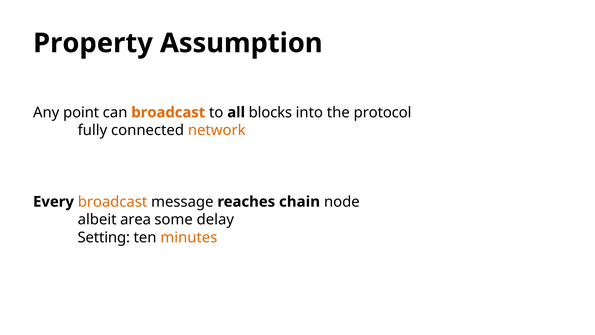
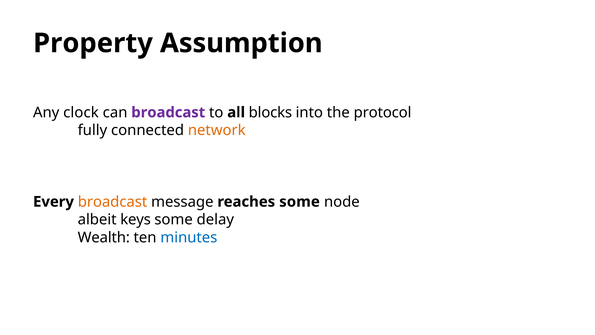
point: point -> clock (81, 112)
broadcast colour: orange -> purple (168, 112)
reaches chain: chain -> some (300, 202)
area: area -> keys (136, 219)
Setting: Setting -> Wealth (104, 237)
minutes colour: orange -> blue (189, 237)
